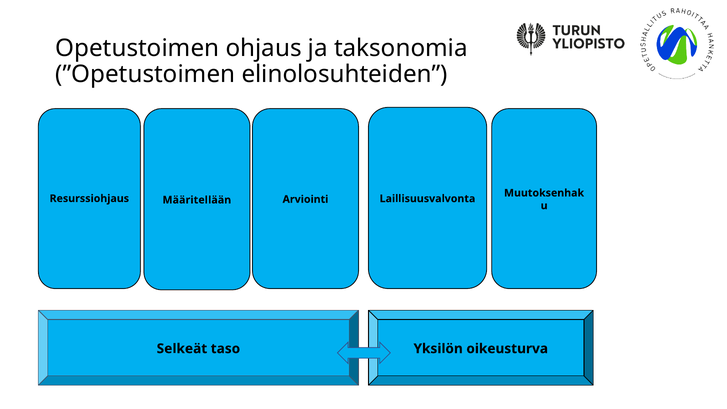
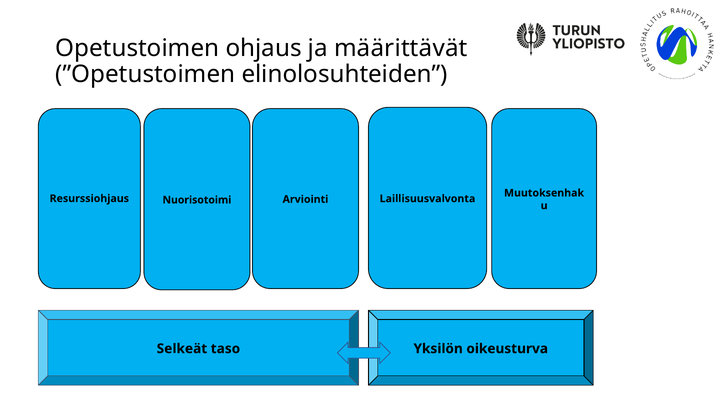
taksonomia: taksonomia -> määrittävät (401, 48)
Määritellään: Määritellään -> Nuorisotoimi (197, 200)
